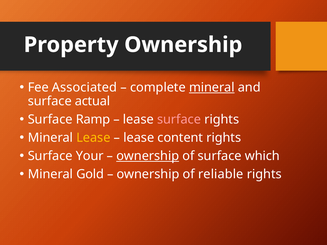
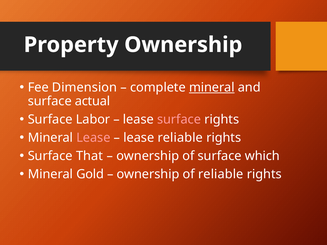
Associated: Associated -> Dimension (85, 87)
Ramp: Ramp -> Labor (93, 119)
Lease colour: yellow -> pink (93, 138)
lease content: content -> reliable (180, 138)
Your: Your -> That (90, 156)
ownership underline: present -> none (148, 156)
